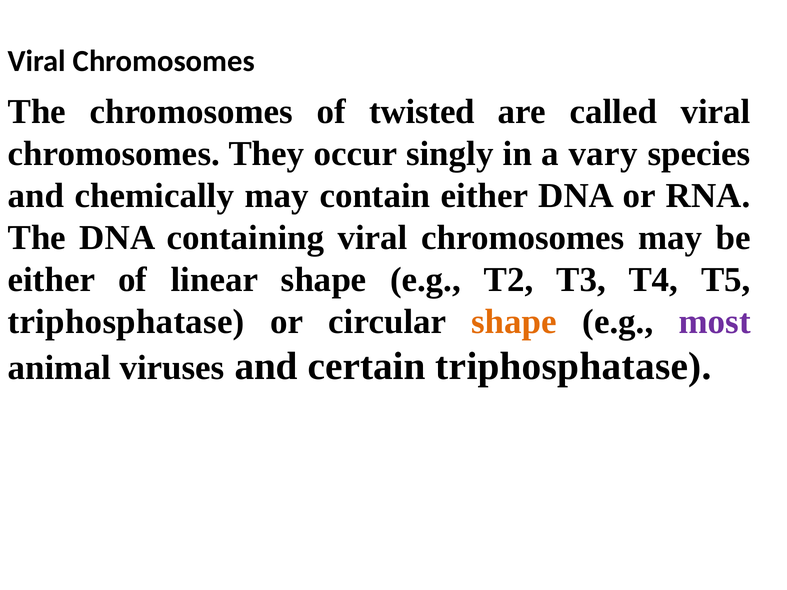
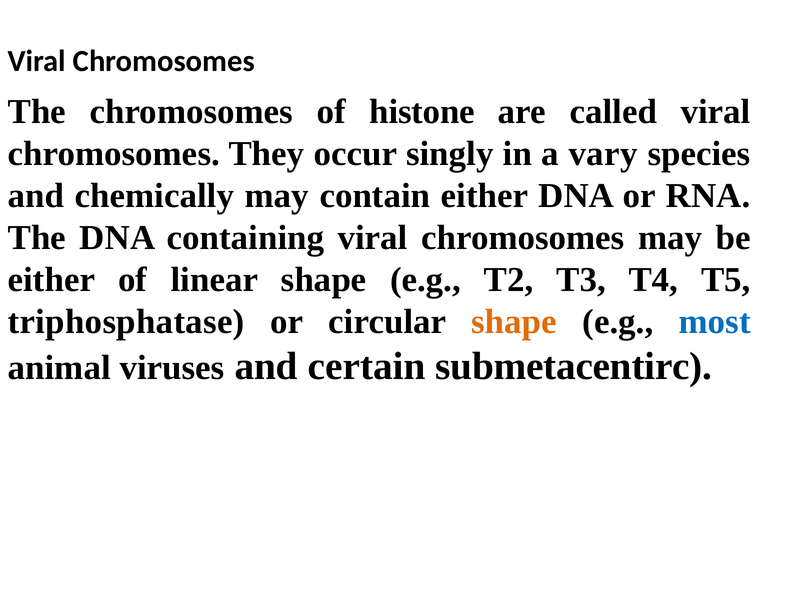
twisted: twisted -> histone (422, 112)
most colour: purple -> blue (715, 322)
certain triphosphatase: triphosphatase -> submetacentirc (574, 367)
